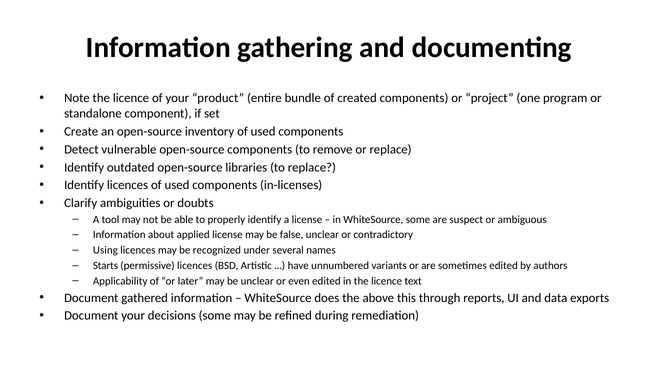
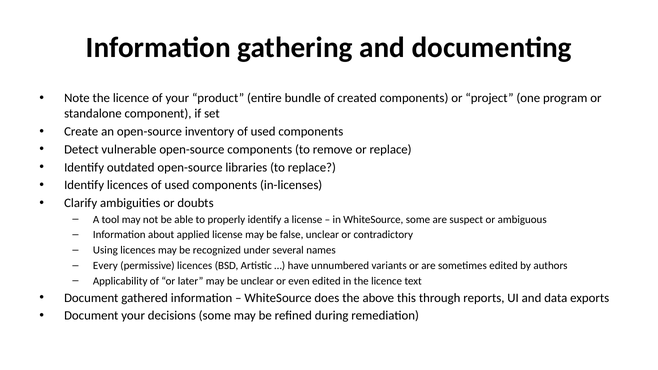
Starts: Starts -> Every (105, 266)
